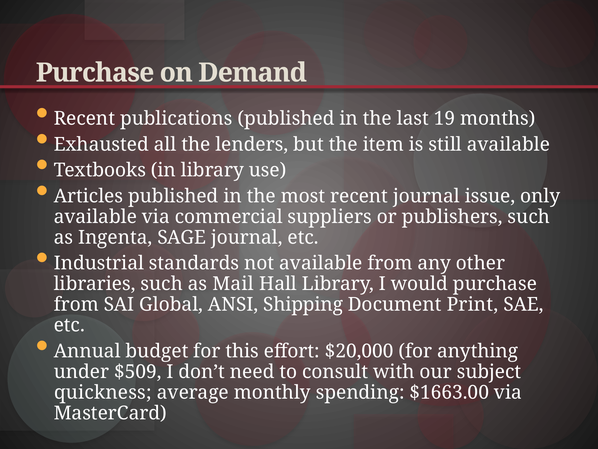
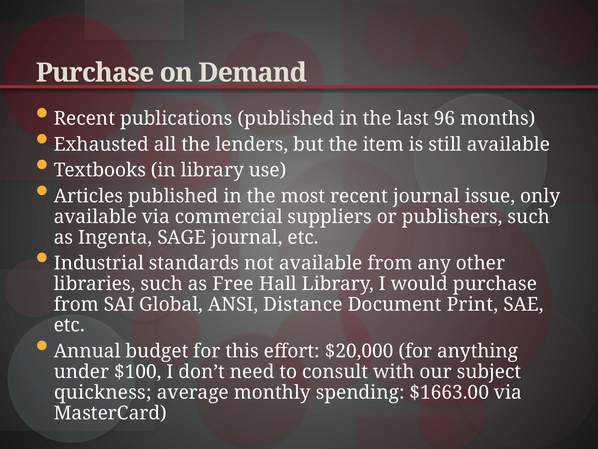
19: 19 -> 96 (444, 118)
Mail: Mail -> Free (233, 284)
Shipping: Shipping -> Distance (303, 304)
$509: $509 -> $100 (138, 371)
